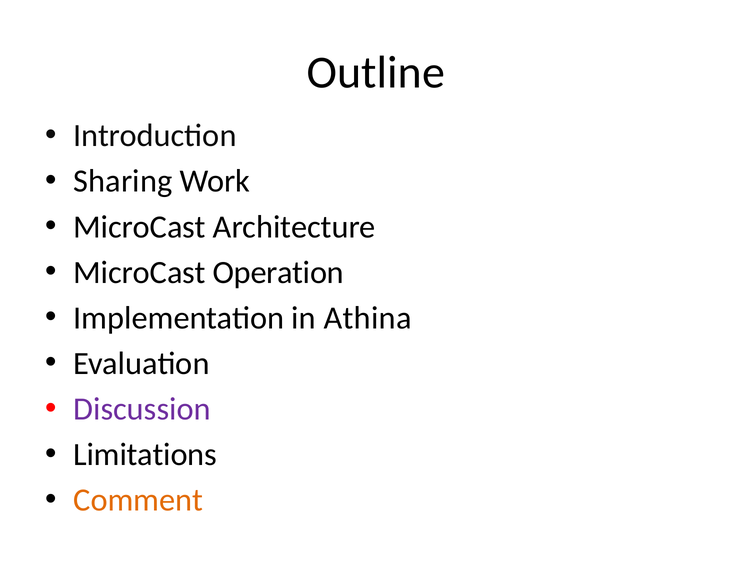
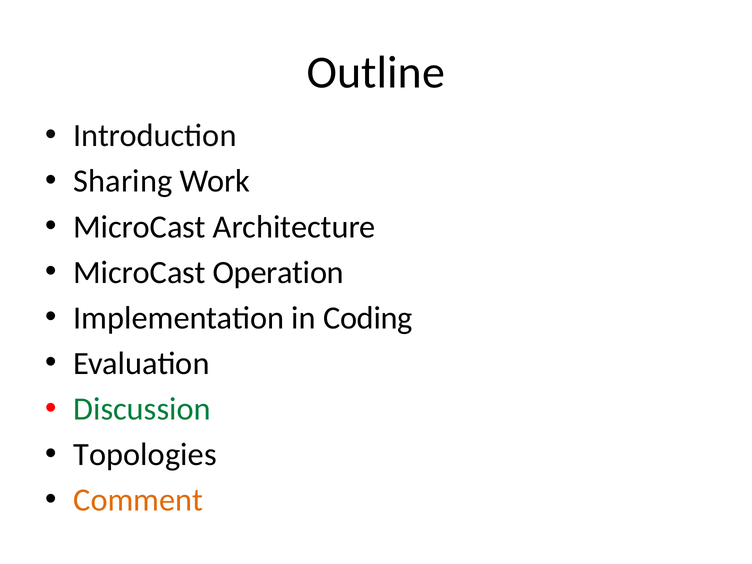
Athina: Athina -> Coding (368, 318)
Discussion colour: purple -> green (142, 409)
Limitations: Limitations -> Topologies (145, 455)
